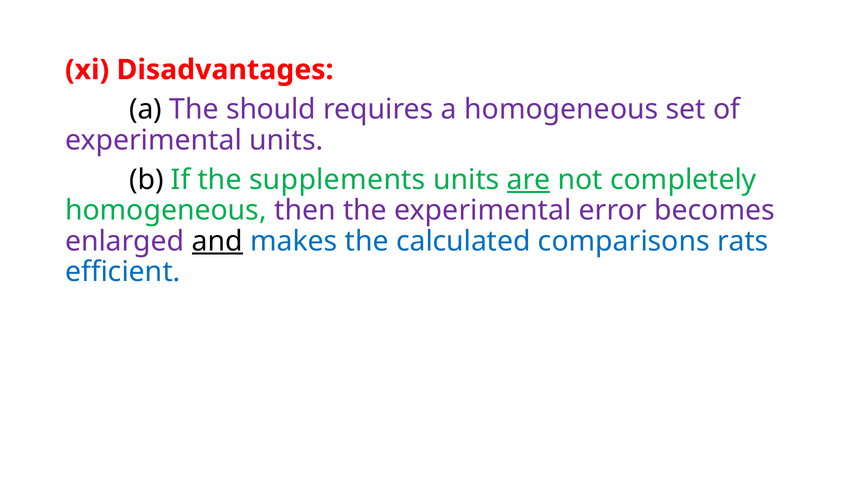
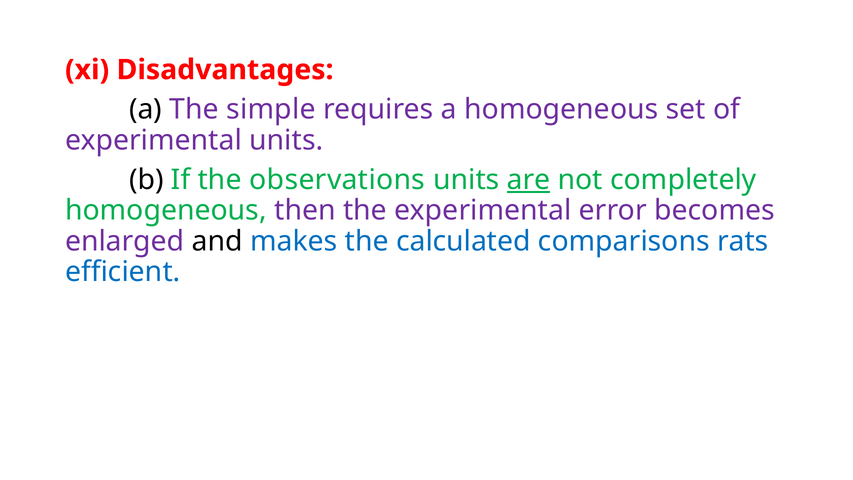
should: should -> simple (271, 109)
supplements: supplements -> observations (337, 180)
and underline: present -> none (217, 241)
